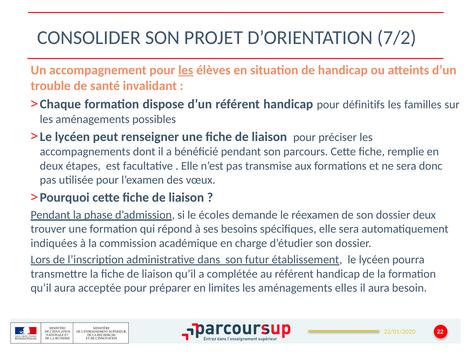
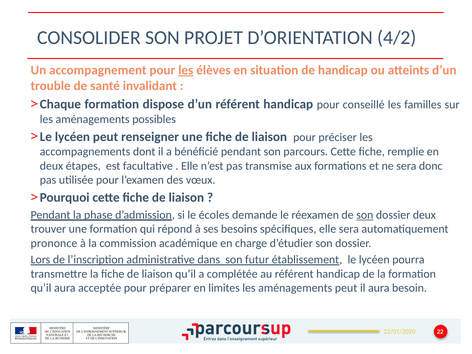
7/2: 7/2 -> 4/2 (397, 38)
définitifs: définitifs -> conseillé (364, 105)
son underline: none -> present (365, 215)
indiquées: indiquées -> prononce (54, 243)
aménagements elles: elles -> peut (346, 288)
